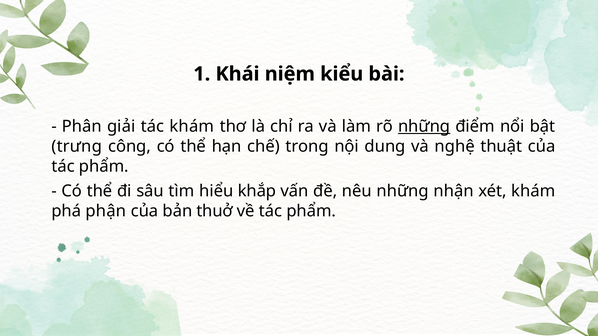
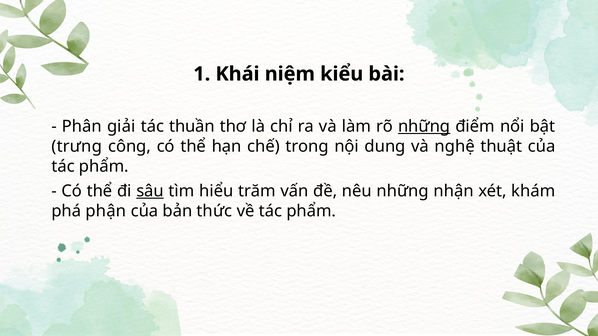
tác khám: khám -> thuần (192, 127)
sâu underline: none -> present (150, 191)
khắp: khắp -> trăm (257, 191)
thuở: thuở -> thức (214, 211)
